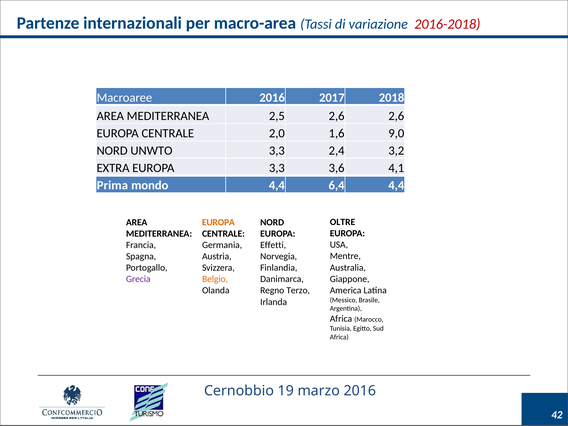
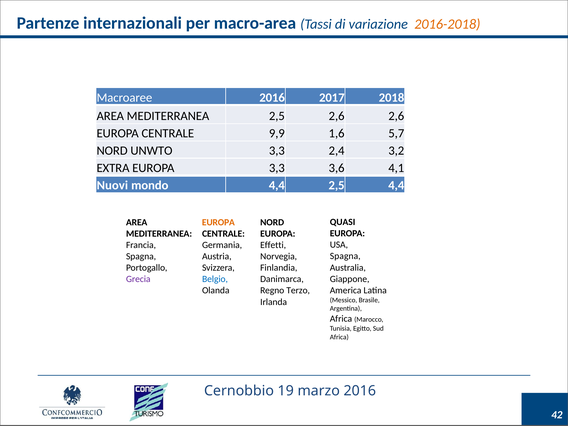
2016-2018 colour: red -> orange (447, 24)
2,0: 2,0 -> 9,9 (277, 133)
9,0: 9,0 -> 5,7 (396, 133)
Prima: Prima -> Nuovi (112, 185)
4,4 6,4: 6,4 -> 2,5 (337, 185)
OLTRE: OLTRE -> QUASI (343, 222)
Mentre: Mentre -> Spagna (345, 256)
Belgio colour: orange -> blue (215, 279)
